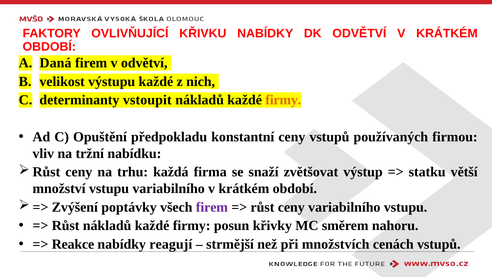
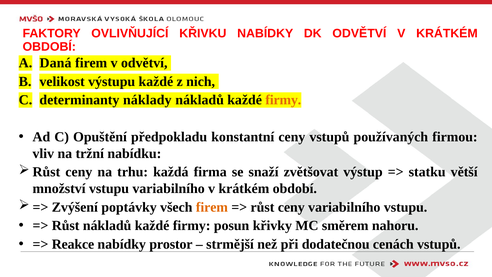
vstoupit: vstoupit -> náklady (147, 100)
firem colour: purple -> orange (212, 207)
reagují: reagují -> prostor (171, 244)
množstvích: množstvích -> dodatečnou (336, 244)
